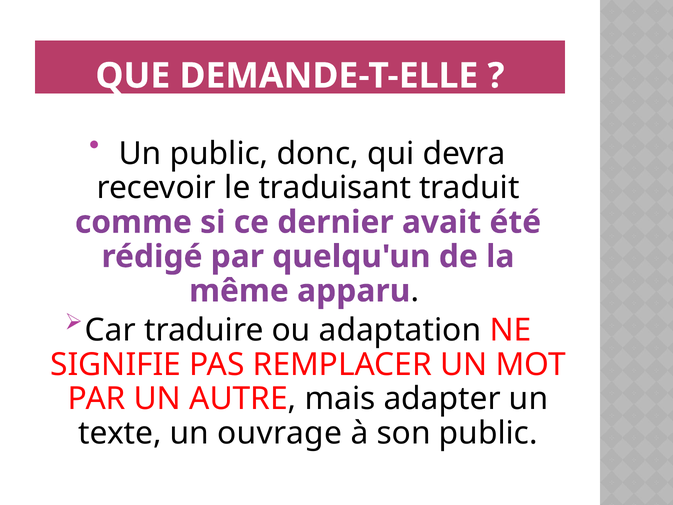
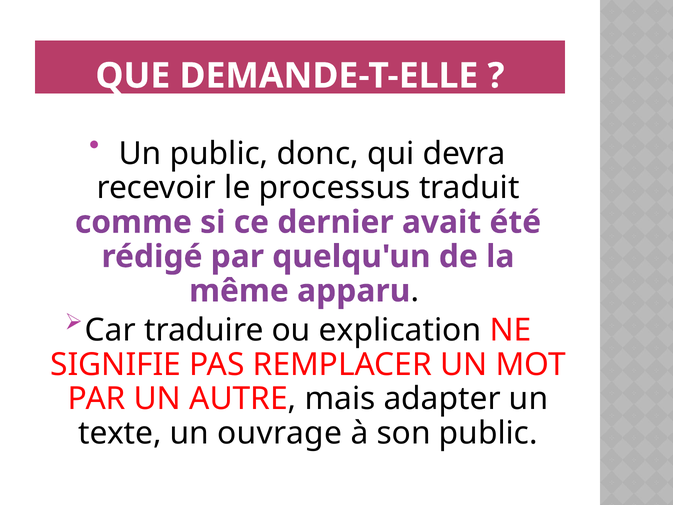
traduisant: traduisant -> processus (335, 188)
adaptation: adaptation -> explication (400, 330)
